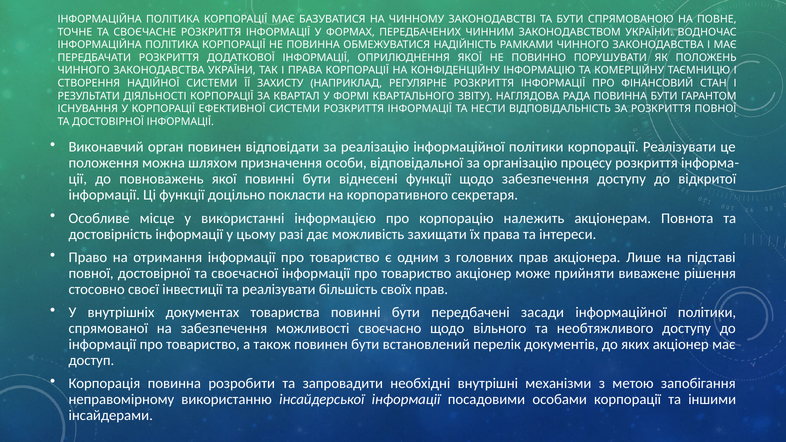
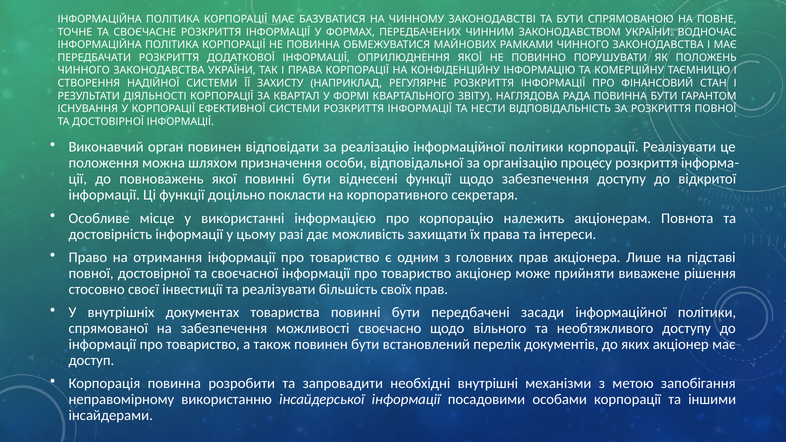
НАДІЙНІСТЬ: НАДІЙНІСТЬ -> МАЙНОВИХ (465, 45)
